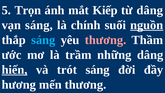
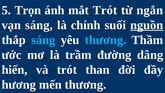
mắt Kiếp: Kiếp -> Trót (105, 10)
từ dâng: dâng -> ngắn (150, 10)
thương colour: pink -> light blue (106, 40)
những: những -> đường (114, 55)
hiến underline: present -> none (15, 70)
trót sáng: sáng -> than (98, 70)
